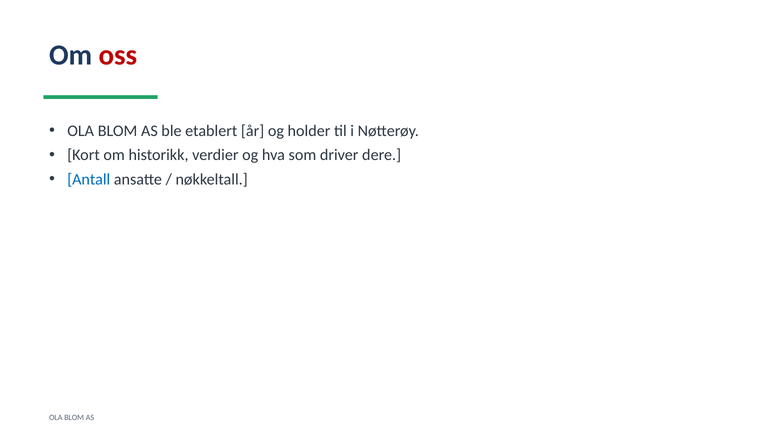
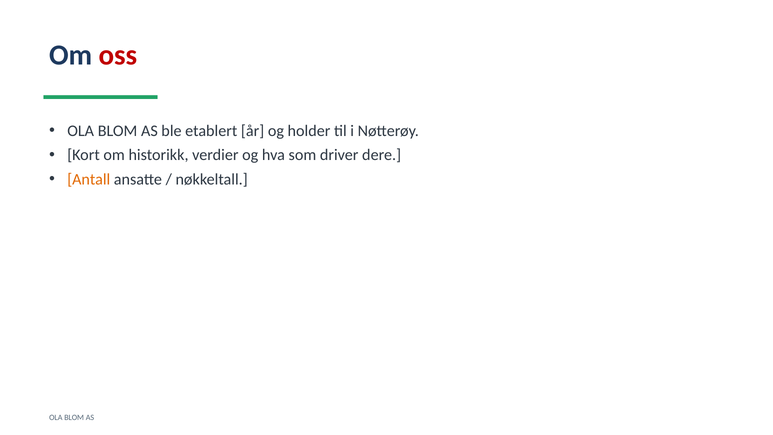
Antall colour: blue -> orange (89, 179)
